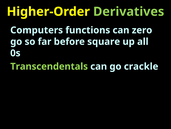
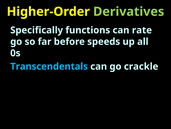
Computers: Computers -> Specifically (37, 30)
zero: zero -> rate (142, 30)
square: square -> speeds (104, 41)
Transcendentals colour: light green -> light blue (49, 66)
